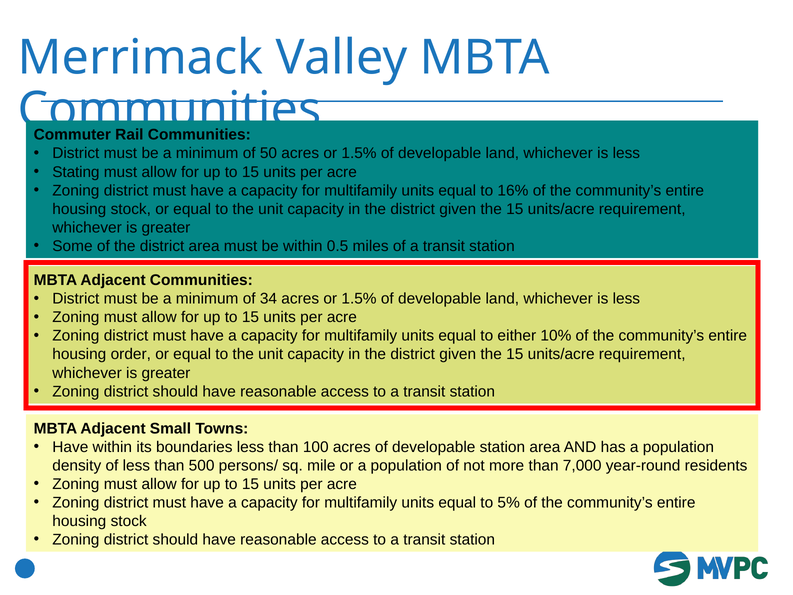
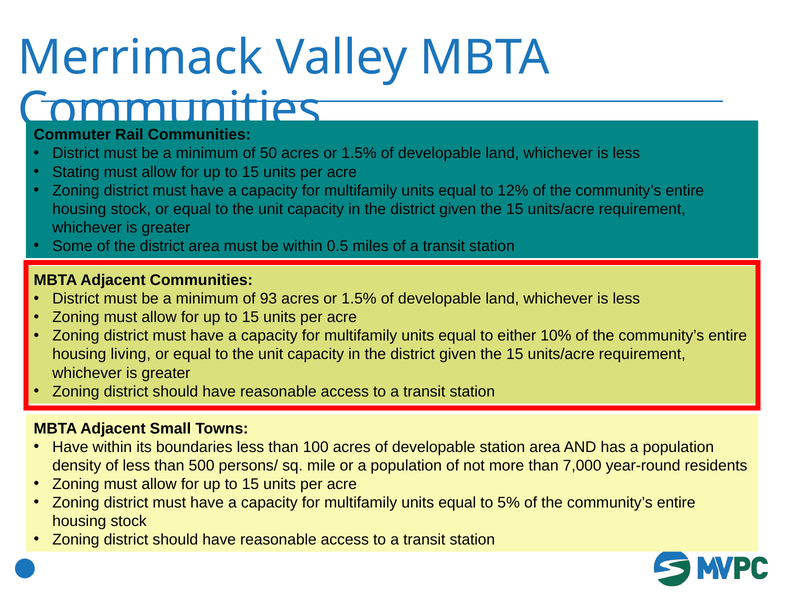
16%: 16% -> 12% (513, 190)
34: 34 -> 93 (268, 299)
order: order -> living (131, 354)
